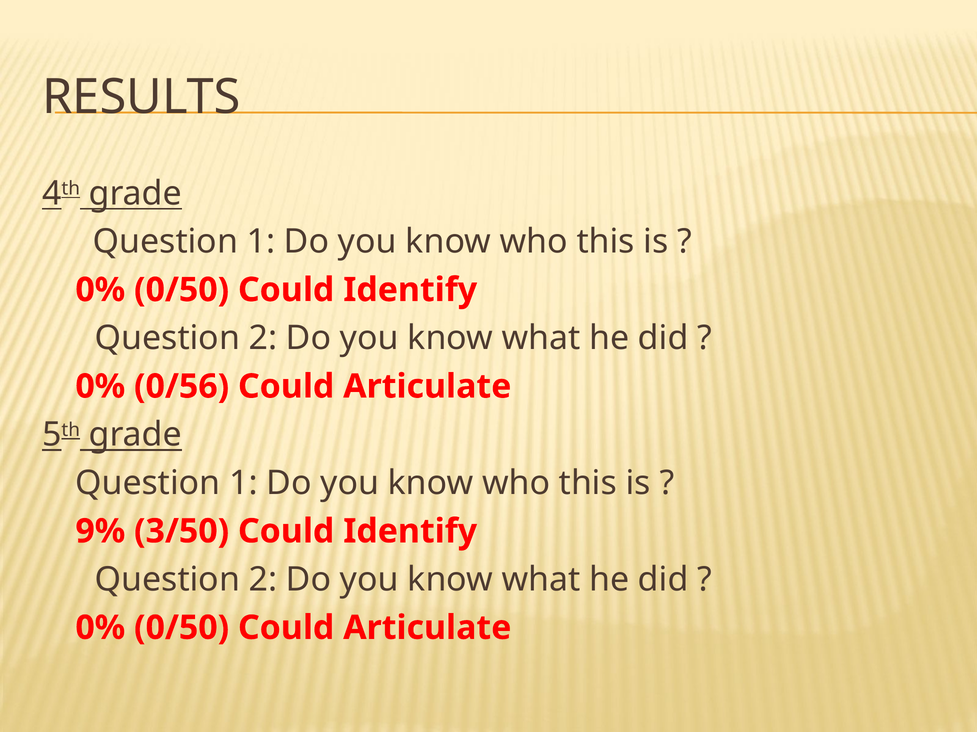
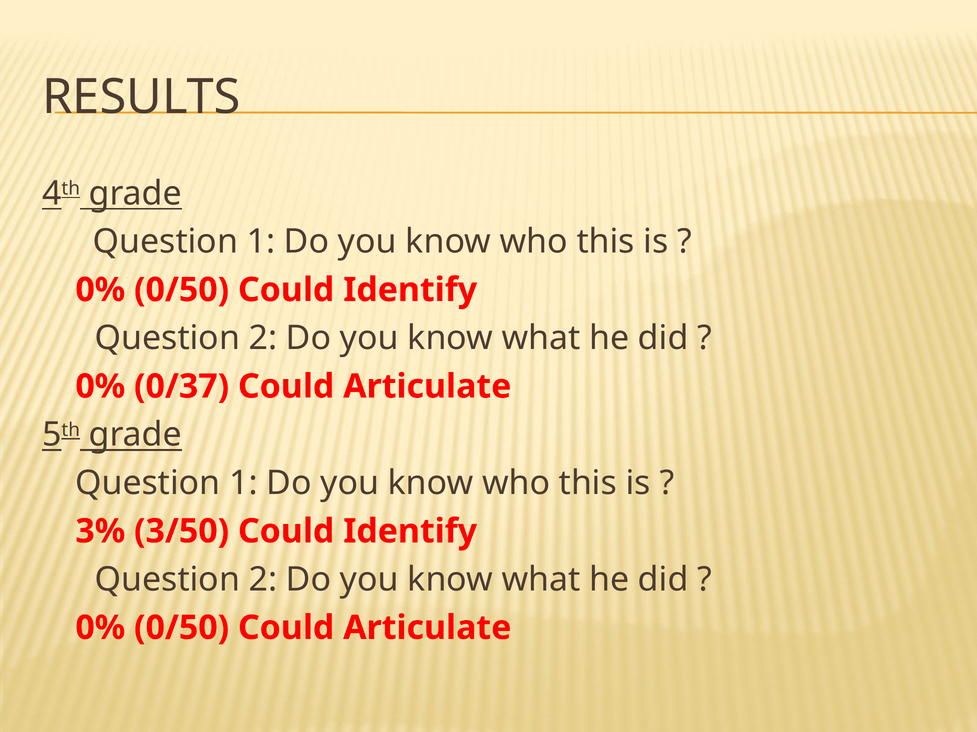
0/56: 0/56 -> 0/37 (182, 387)
9%: 9% -> 3% (100, 532)
